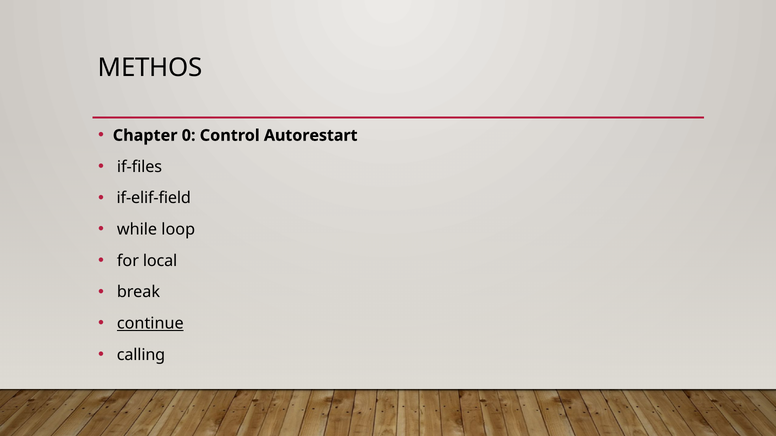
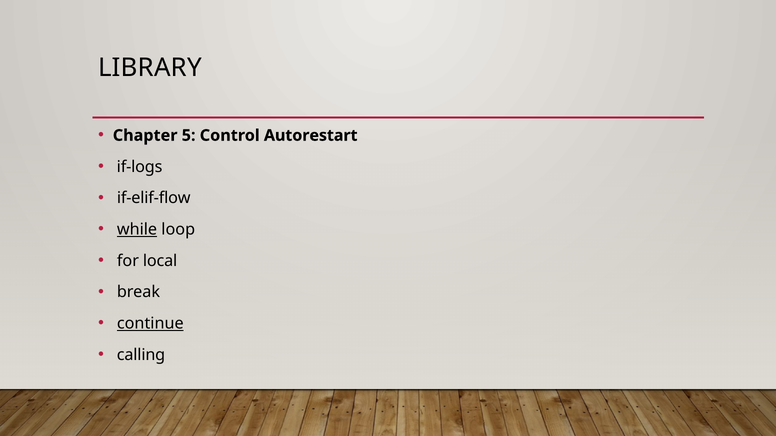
METHOS: METHOS -> LIBRARY (150, 68)
0: 0 -> 5 (189, 136)
if-files: if-files -> if-logs (140, 167)
if-elif-field: if-elif-field -> if-elif-flow (154, 198)
while underline: none -> present (137, 230)
